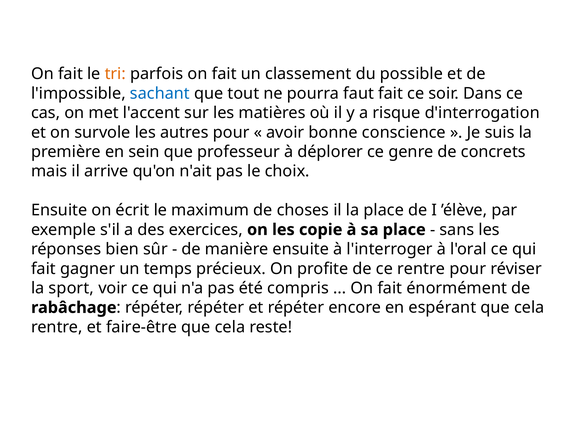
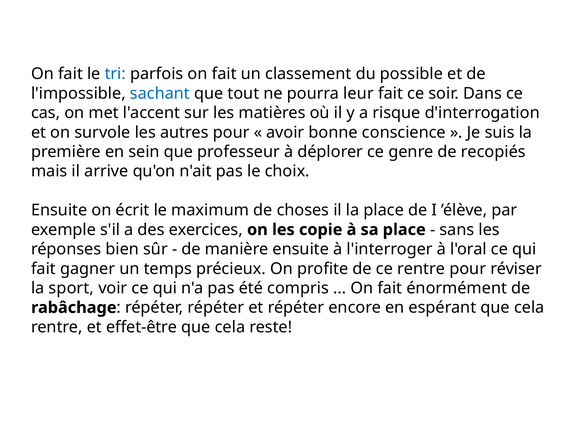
tri colour: orange -> blue (115, 74)
faut: faut -> leur (359, 94)
concrets: concrets -> recopiés (493, 152)
faire-être: faire-être -> effet-être (142, 328)
